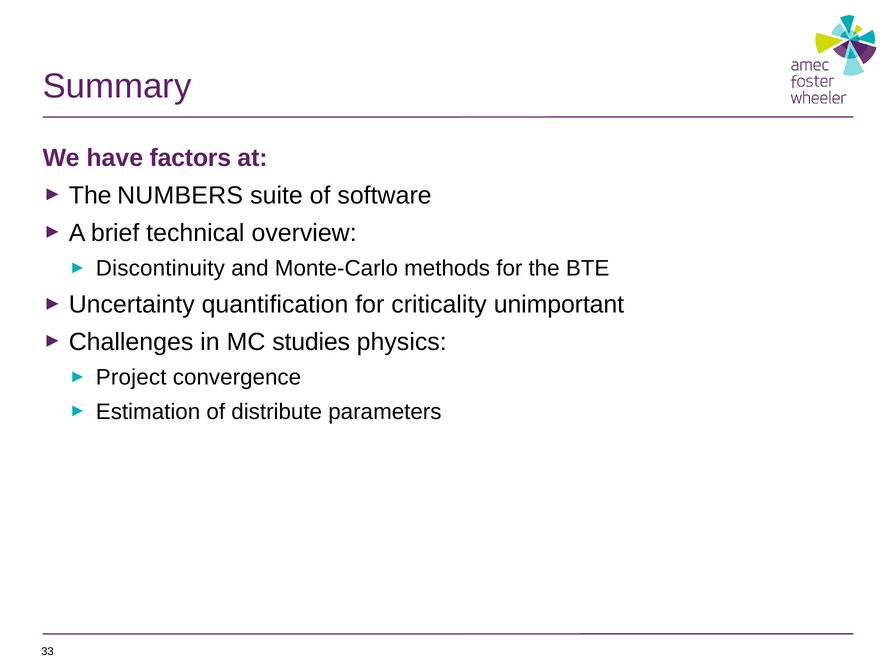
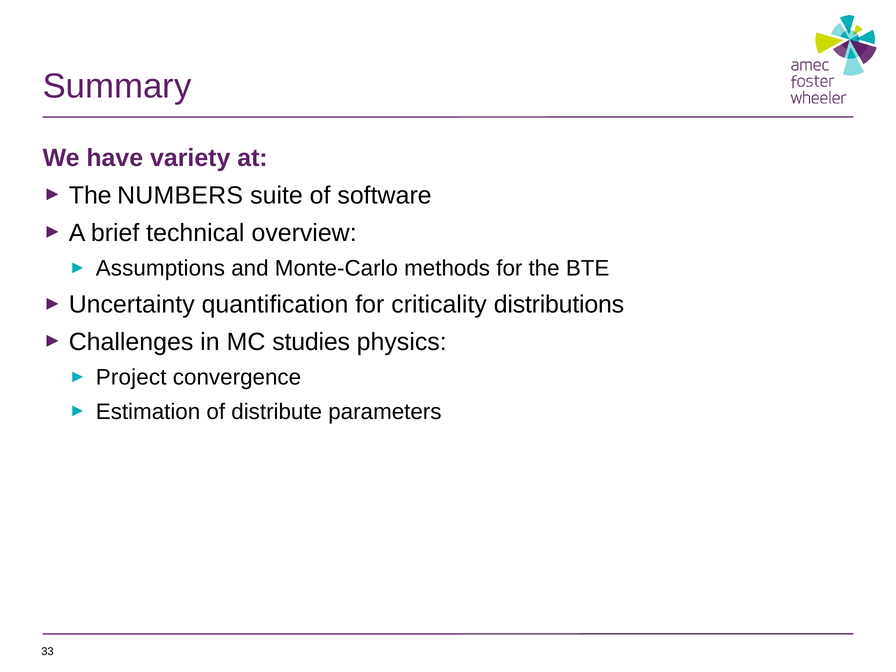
factors: factors -> variety (190, 158)
Discontinuity: Discontinuity -> Assumptions (160, 268)
unimportant: unimportant -> distributions (559, 304)
